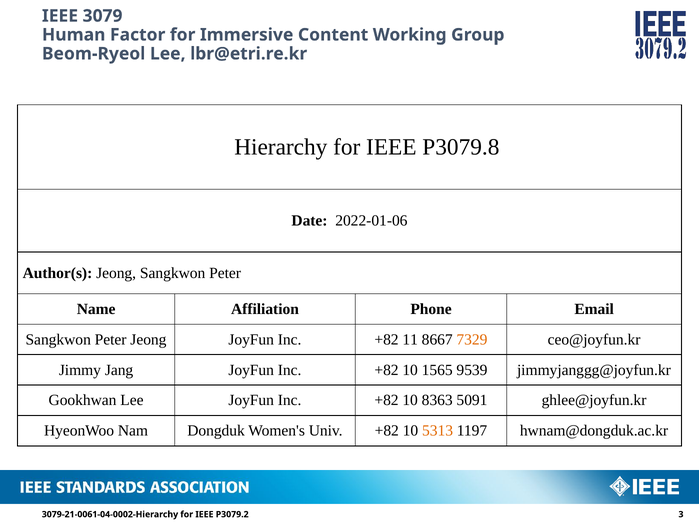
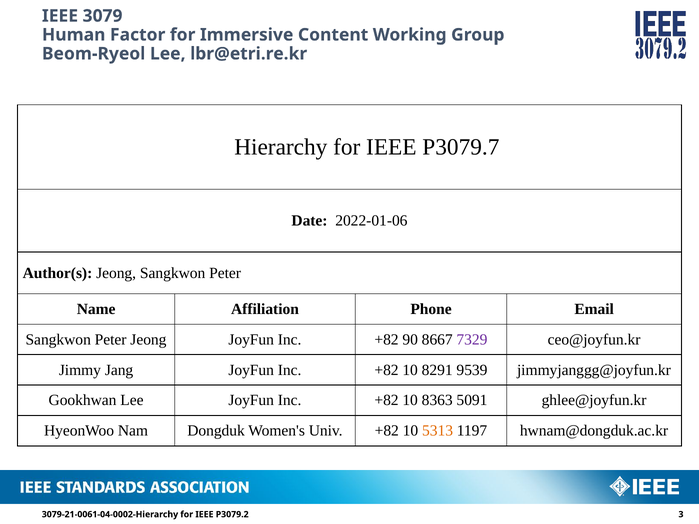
P3079.8: P3079.8 -> P3079.7 (461, 147)
11: 11 -> 90 (410, 340)
7329 colour: orange -> purple (472, 340)
1565: 1565 -> 8291 (437, 370)
